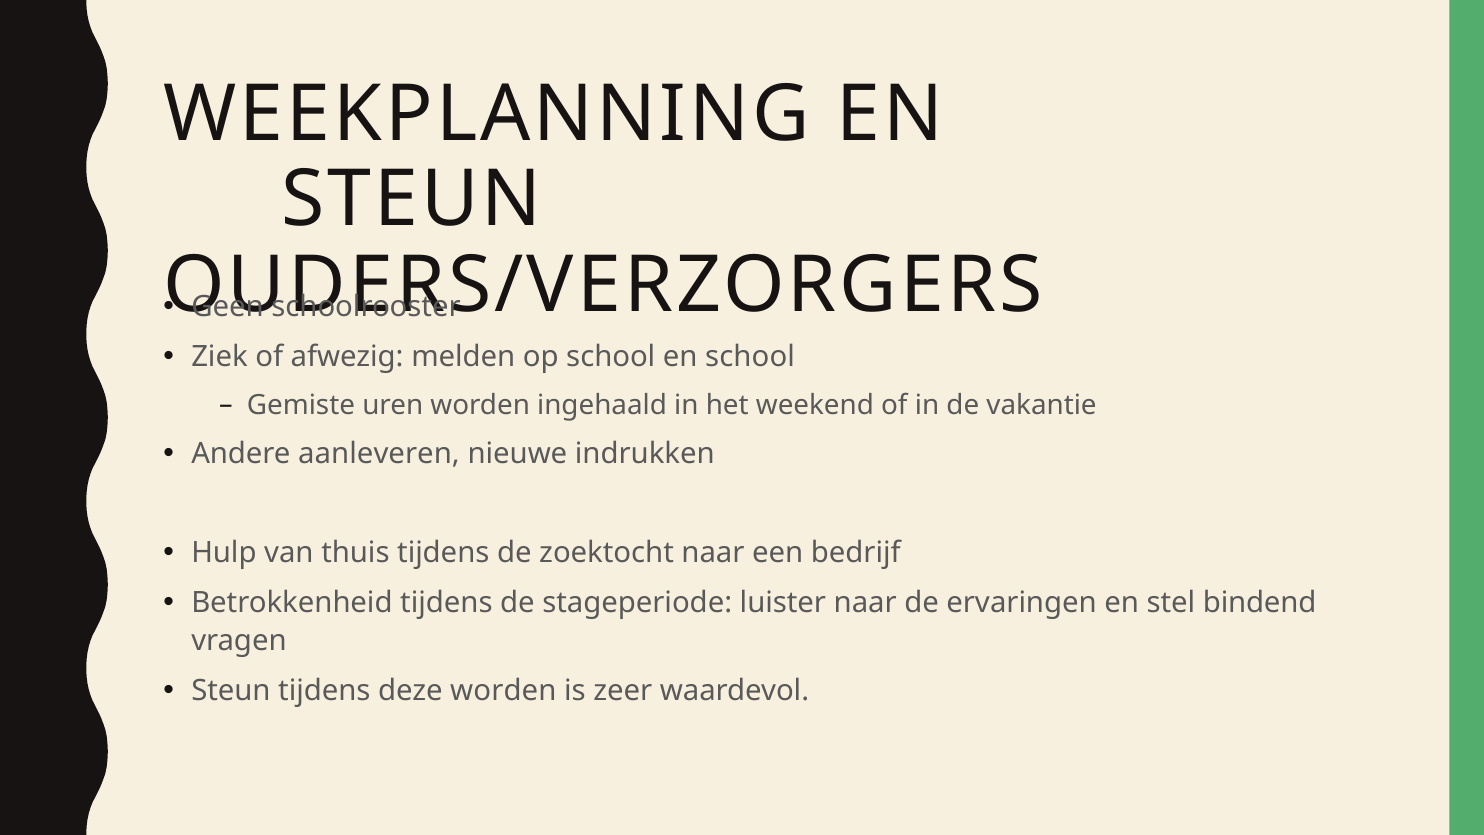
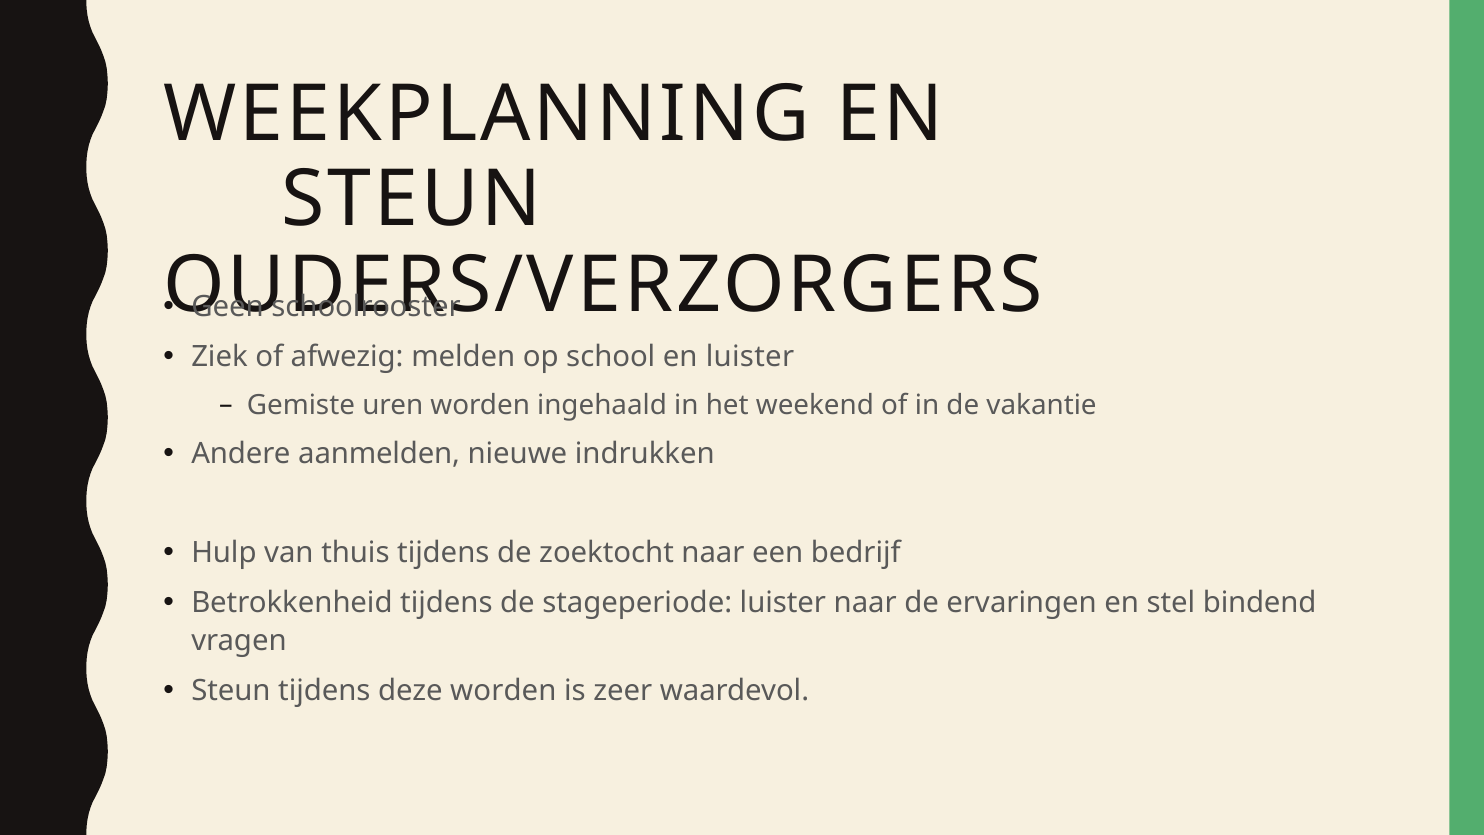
en school: school -> luister (750, 357)
aanleveren: aanleveren -> aanmelden (379, 454)
